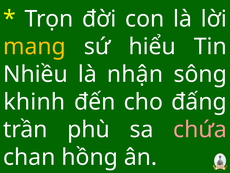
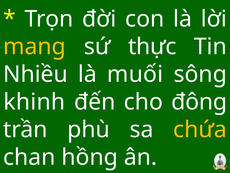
hiểu: hiểu -> thực (152, 46)
nhận: nhận -> muối (135, 74)
đấng: đấng -> đông (199, 102)
chứa colour: pink -> yellow (200, 129)
